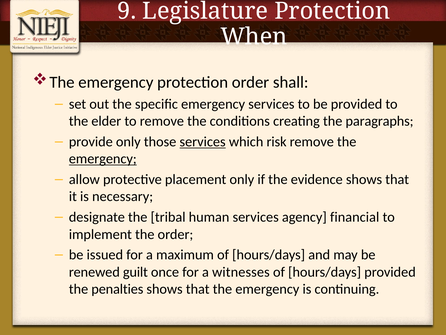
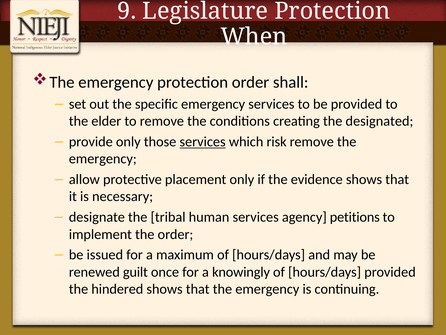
paragraphs: paragraphs -> designated (379, 121)
emergency underline: present -> none (103, 159)
financial: financial -> petitions (355, 217)
witnesses: witnesses -> knowingly (241, 272)
penalties: penalties -> hindered (117, 289)
